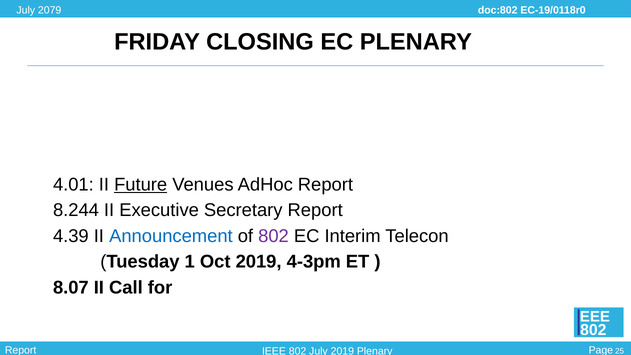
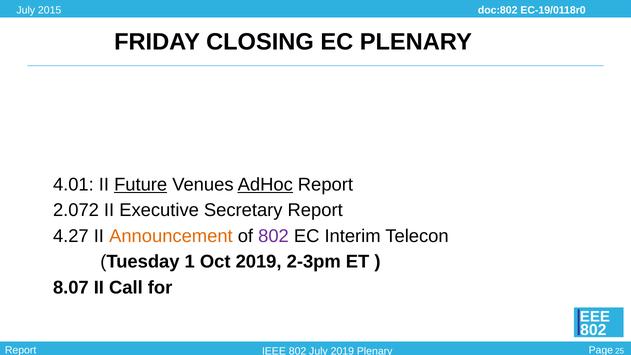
2079: 2079 -> 2015 (50, 10)
AdHoc underline: none -> present (265, 184)
8.244: 8.244 -> 2.072 (76, 210)
4.39: 4.39 -> 4.27 (71, 236)
Announcement colour: blue -> orange (171, 236)
4-3pm: 4-3pm -> 2-3pm (314, 262)
